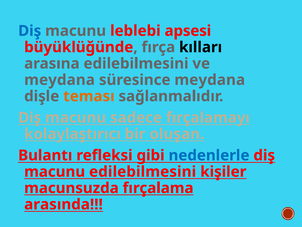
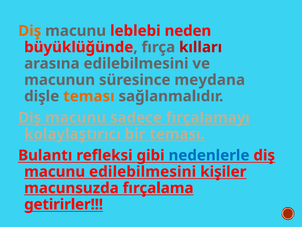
Diş colour: blue -> orange (30, 31)
apsesi: apsesi -> neden (188, 31)
kılları colour: black -> red (201, 47)
meydana: meydana -> macunun (60, 80)
bir oluşan: oluşan -> teması (177, 134)
arasında: arasında -> getirirler (64, 204)
